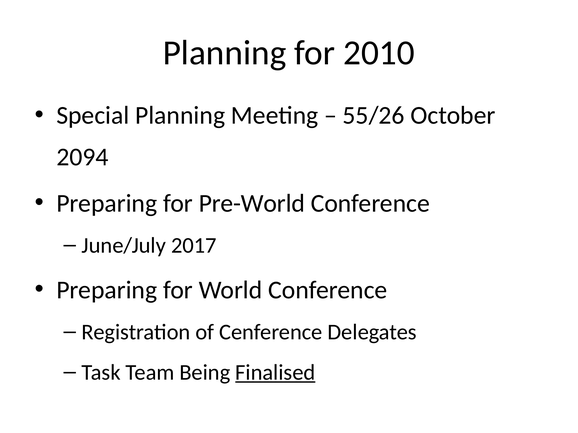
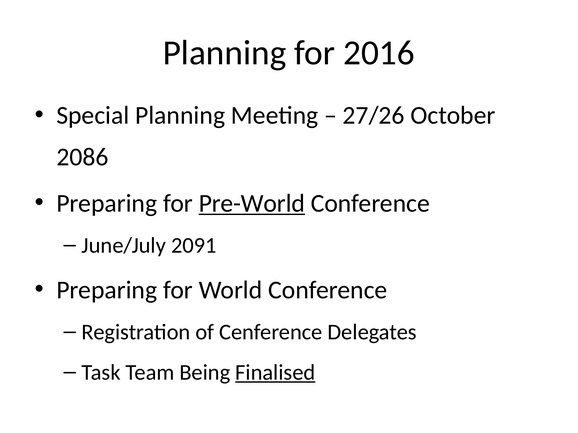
2010: 2010 -> 2016 (379, 53)
55/26: 55/26 -> 27/26 (374, 116)
2094: 2094 -> 2086 (82, 157)
Pre-World underline: none -> present (252, 203)
2017: 2017 -> 2091 (194, 246)
